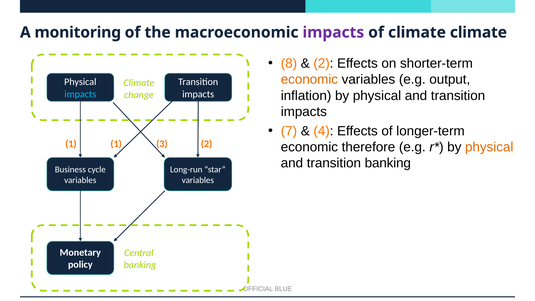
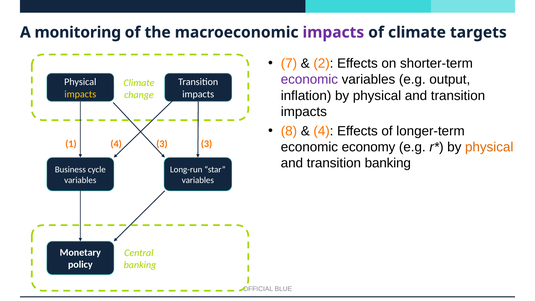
climate climate: climate -> targets (478, 32)
8: 8 -> 7 (289, 64)
economic colour: orange -> purple (309, 80)
impacts colour: light blue -> yellow (80, 94)
7: 7 -> 8 (289, 131)
1 1: 1 -> 4 (116, 144)
3 2: 2 -> 3 (207, 144)
therefore: therefore -> economy (369, 147)
